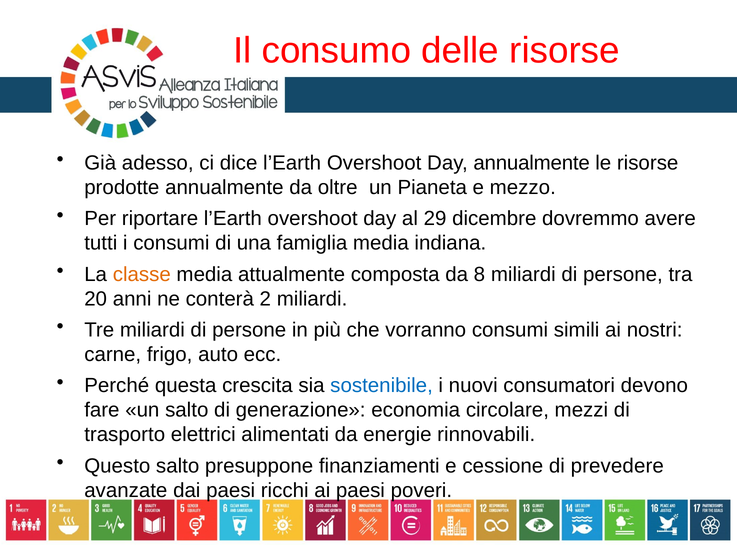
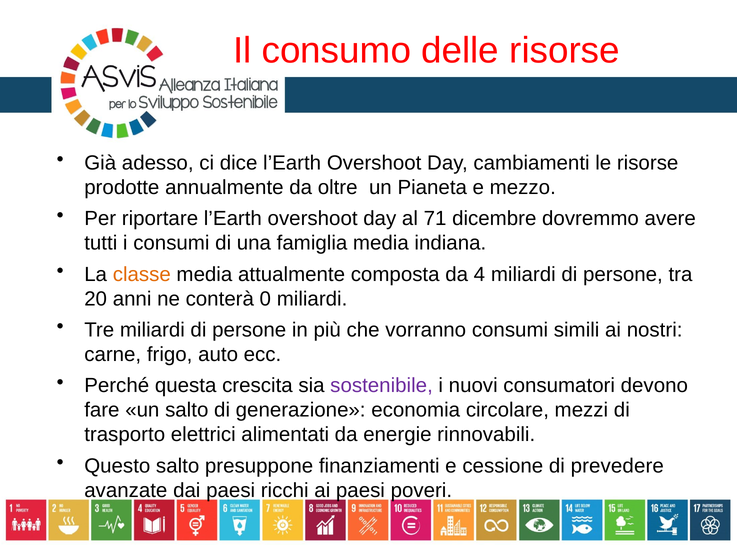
Day annualmente: annualmente -> cambiamenti (532, 163)
29: 29 -> 71 (435, 219)
8: 8 -> 4 (479, 275)
2: 2 -> 0 (265, 299)
sostenibile colour: blue -> purple (382, 386)
